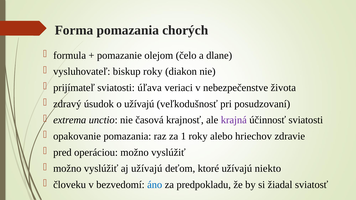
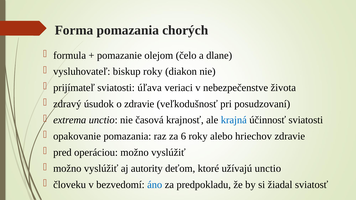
o užívajú: užívajú -> zdravie (139, 104)
krajná colour: purple -> blue (234, 120)
1: 1 -> 6 (183, 136)
aj užívajú: užívajú -> autority (147, 169)
užívajú niekto: niekto -> unctio (268, 169)
